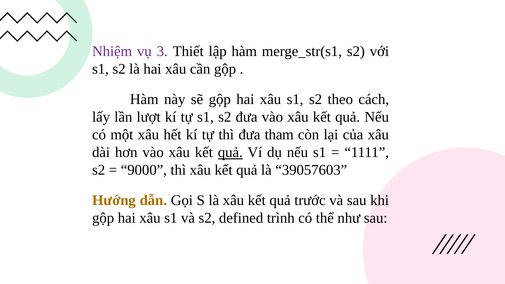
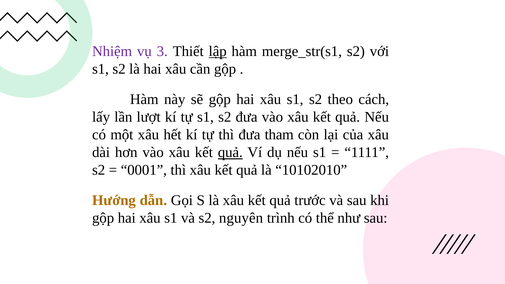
lập underline: none -> present (218, 51)
9000: 9000 -> 0001 (144, 170)
39057603: 39057603 -> 10102010 (311, 170)
defined: defined -> nguyên (241, 218)
